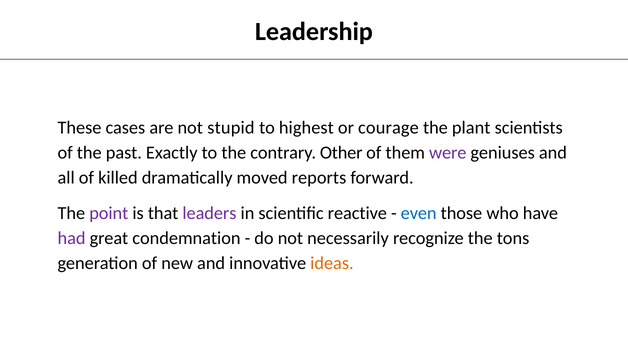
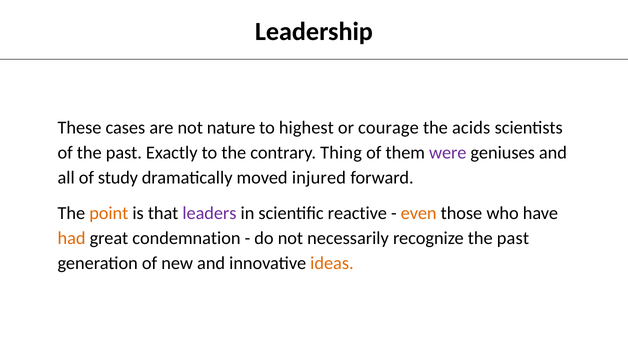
stupid: stupid -> nature (231, 128)
plant: plant -> acids (471, 128)
Other: Other -> Thing (341, 153)
killed: killed -> study (118, 178)
reports: reports -> injured (319, 178)
point colour: purple -> orange (109, 213)
even colour: blue -> orange (419, 213)
had colour: purple -> orange (72, 239)
recognize the tons: tons -> past (513, 239)
